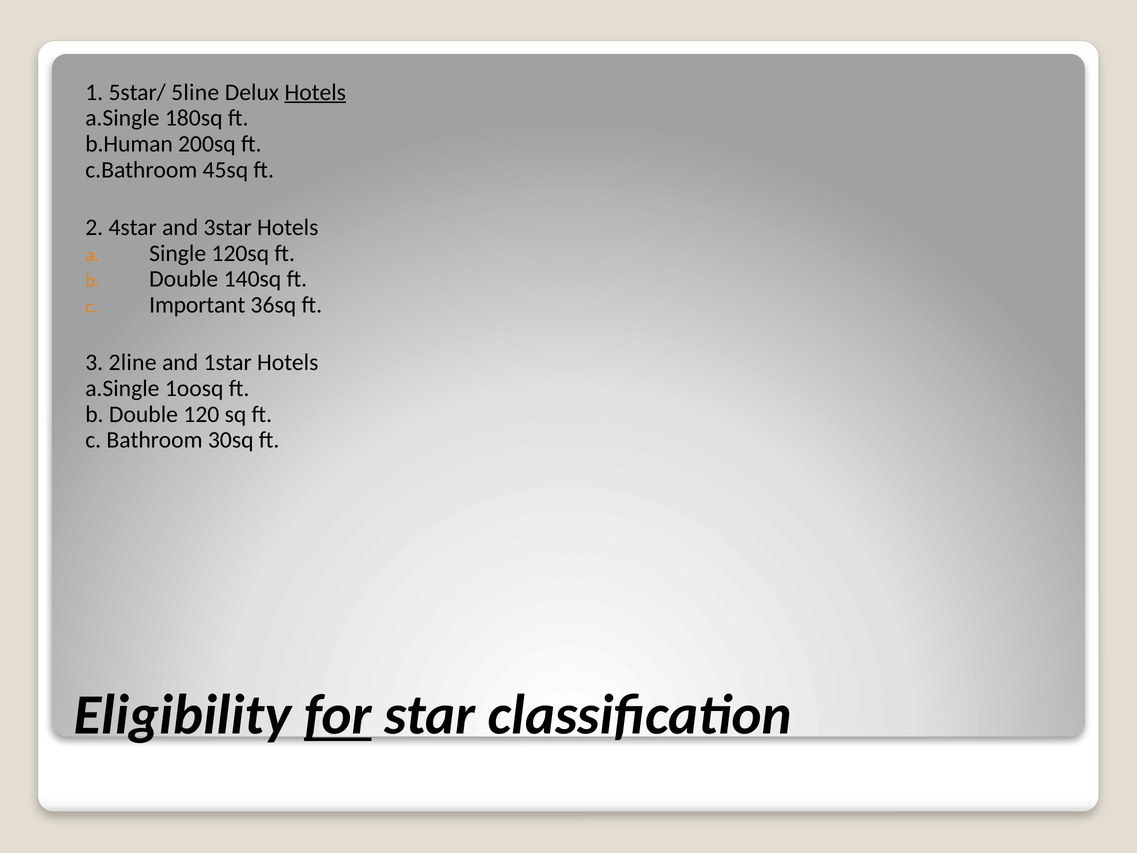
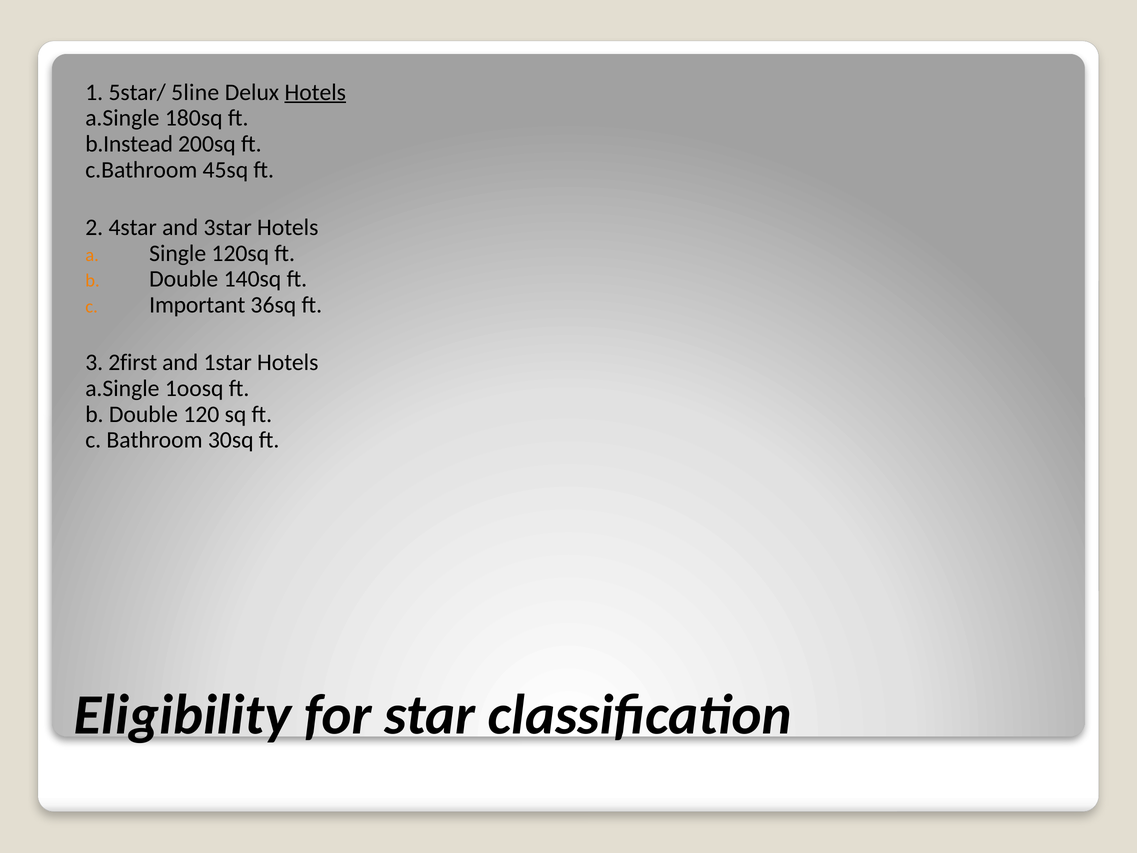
b.Human: b.Human -> b.Instead (129, 144)
2line: 2line -> 2first (133, 362)
for underline: present -> none (338, 715)
